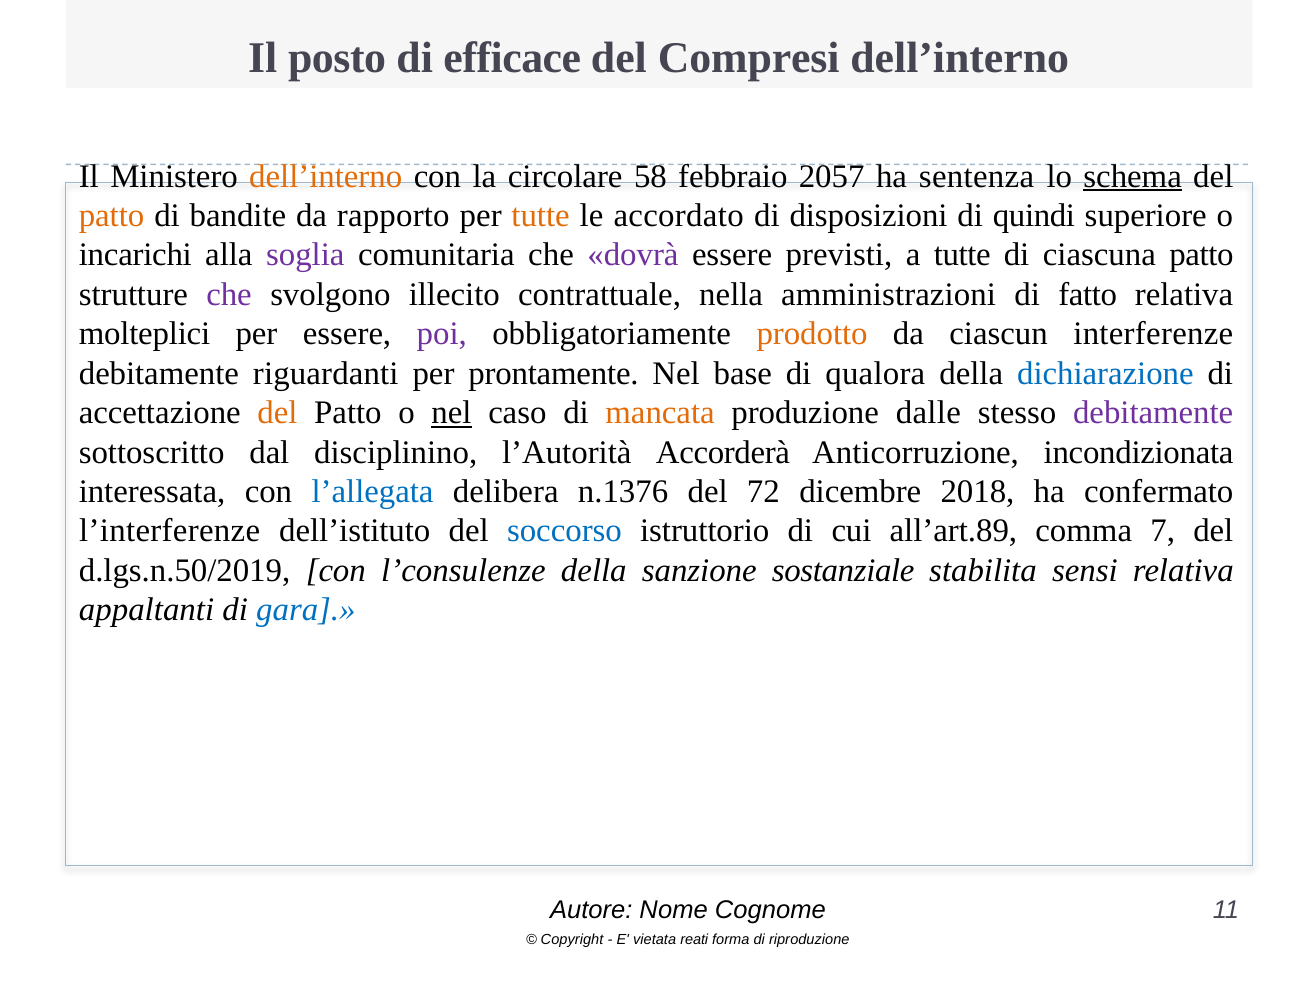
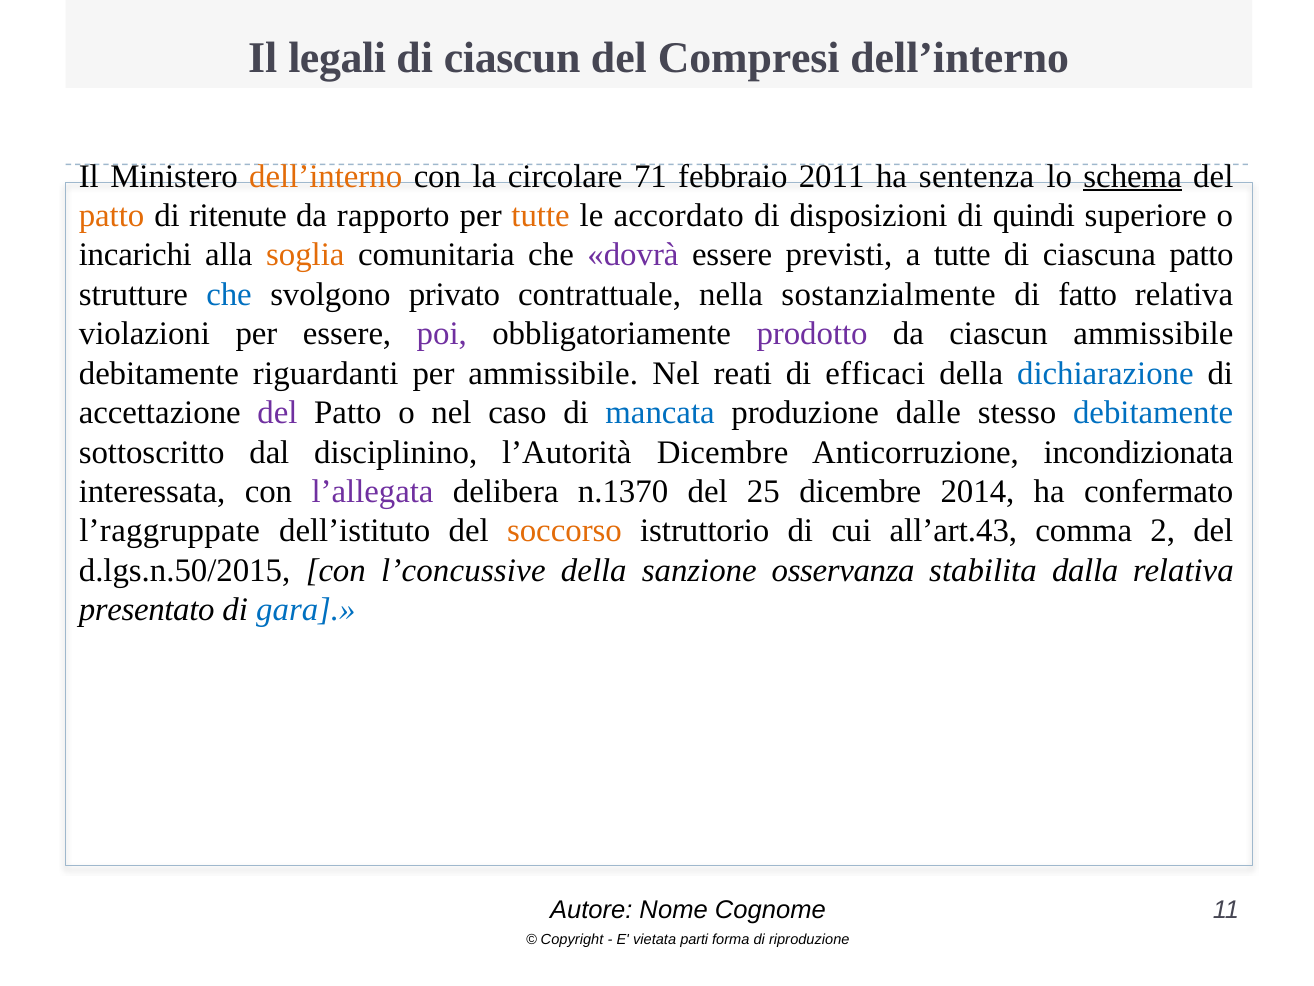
posto: posto -> legali (337, 58)
di efficace: efficace -> ciascun (512, 58)
58: 58 -> 71 (650, 176)
2057: 2057 -> 2011 (832, 176)
bandite: bandite -> ritenute (238, 215)
soglia colour: purple -> orange (305, 255)
che colour: purple -> blue (229, 294)
illecito: illecito -> privato (454, 294)
amministrazioni: amministrazioni -> sostanzialmente (889, 294)
molteplici: molteplici -> violazioni (144, 334)
prodotto colour: orange -> purple (812, 334)
ciascun interferenze: interferenze -> ammissibile (1153, 334)
per prontamente: prontamente -> ammissibile (553, 373)
base: base -> reati (743, 373)
qualora: qualora -> efficaci (875, 373)
del colour: orange -> purple (278, 413)
nel underline: present -> none (452, 413)
mancata colour: orange -> blue (660, 413)
debitamente colour: purple -> blue (1153, 413)
l’Autorità Accorderà: Accorderà -> Dicembre (723, 452)
l’allegata colour: blue -> purple (373, 491)
n.1376: n.1376 -> n.1370 (623, 491)
72: 72 -> 25 (763, 491)
2018: 2018 -> 2014 (977, 491)
l’interferenze: l’interferenze -> l’raggruppate (170, 531)
soccorso colour: blue -> orange (564, 531)
all’art.89: all’art.89 -> all’art.43 (953, 531)
7: 7 -> 2 (1163, 531)
d.lgs.n.50/2019: d.lgs.n.50/2019 -> d.lgs.n.50/2015 (185, 570)
l’consulenze: l’consulenze -> l’concussive (463, 570)
sostanziale: sostanziale -> osservanza (843, 570)
sensi: sensi -> dalla (1085, 570)
appaltanti: appaltanti -> presentato (147, 610)
reati: reati -> parti (694, 939)
